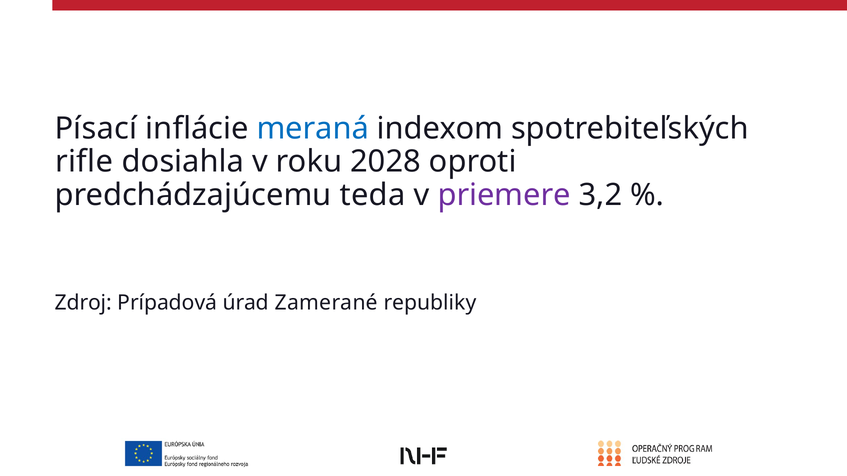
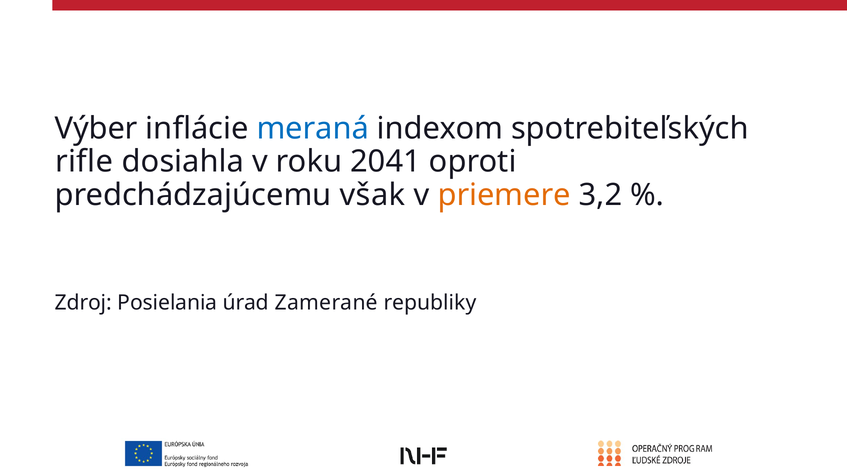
Písací: Písací -> Výber (96, 129)
2028: 2028 -> 2041 (386, 162)
teda: teda -> však (373, 195)
priemere colour: purple -> orange (504, 195)
Prípadová: Prípadová -> Posielania (167, 303)
